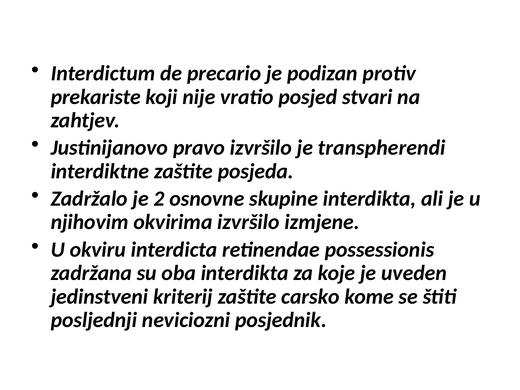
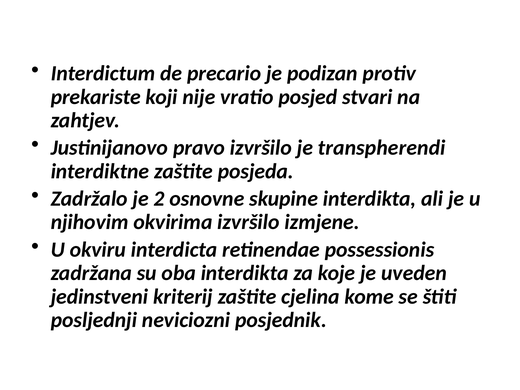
carsko: carsko -> cjelina (310, 297)
